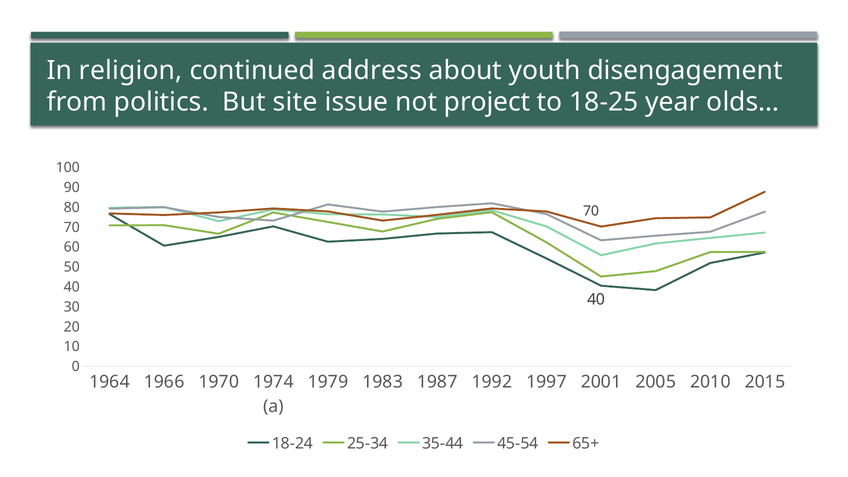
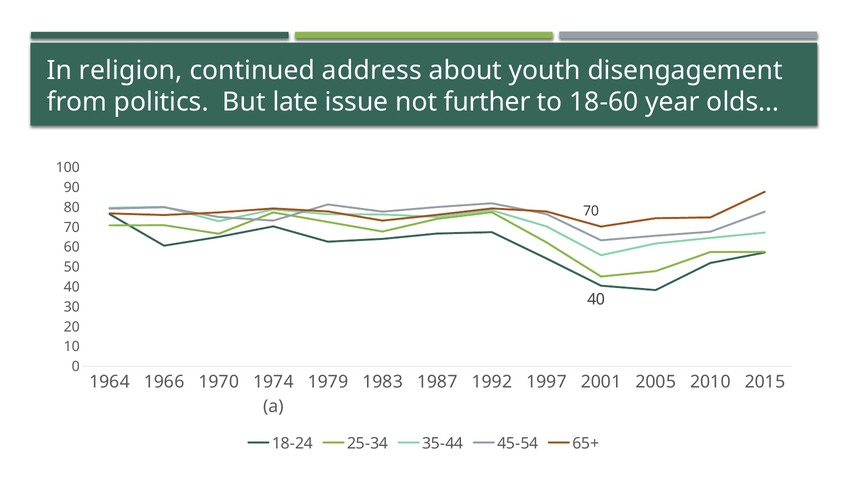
site: site -> late (295, 102)
project: project -> further (487, 102)
18-25: 18-25 -> 18-60 (604, 102)
